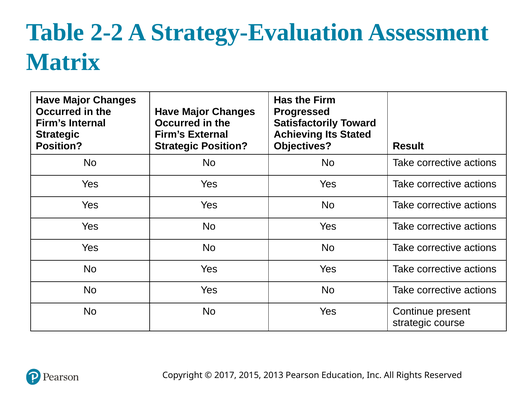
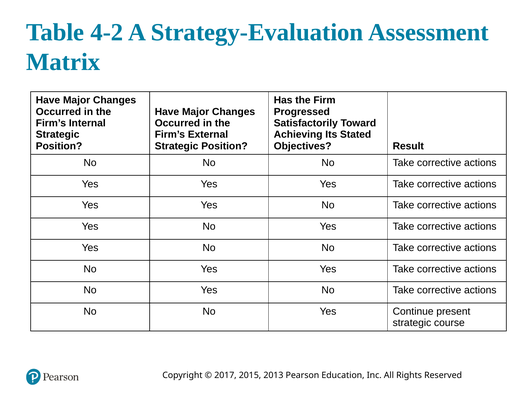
2-2: 2-2 -> 4-2 (107, 32)
